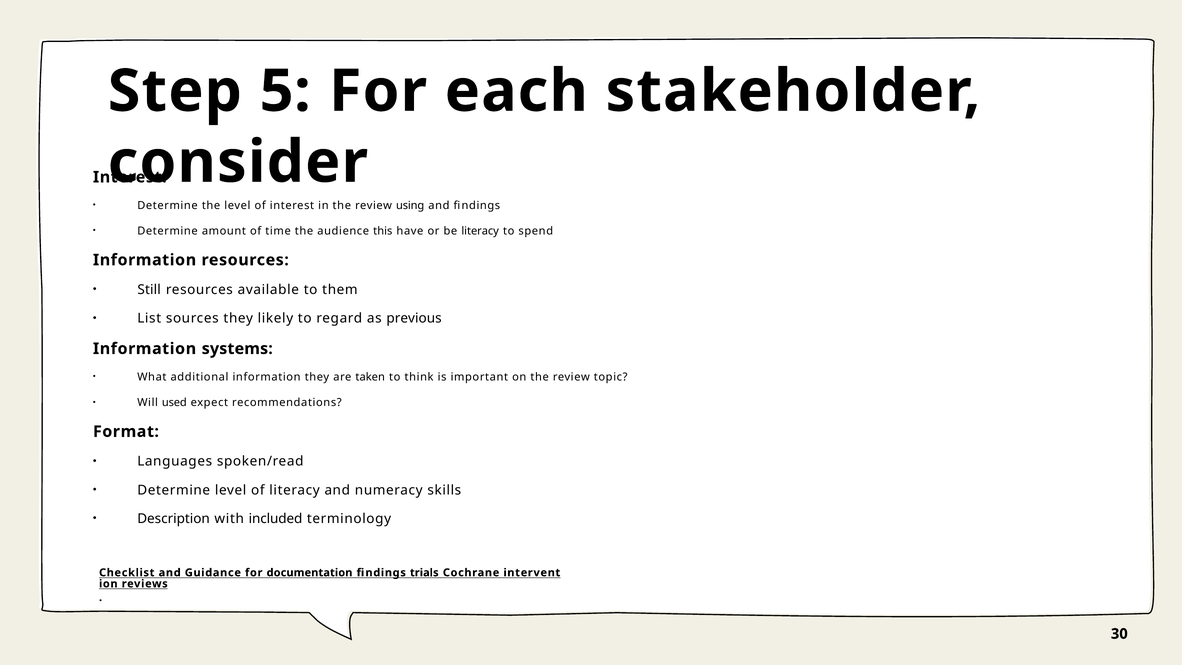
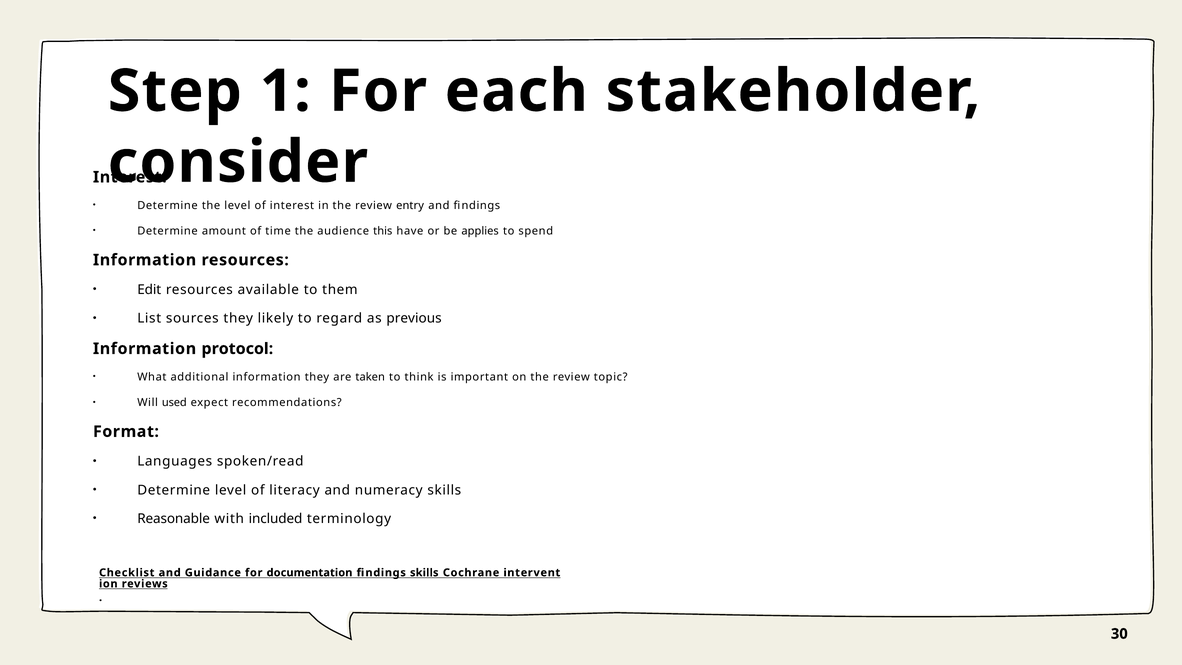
5: 5 -> 1 (285, 91)
using: using -> entry (410, 205)
be literacy: literacy -> applies (480, 231)
Still: Still -> Edit (149, 290)
systems: systems -> protocol (237, 349)
Description: Description -> Reasonable (174, 519)
findings trials: trials -> skills (424, 573)
